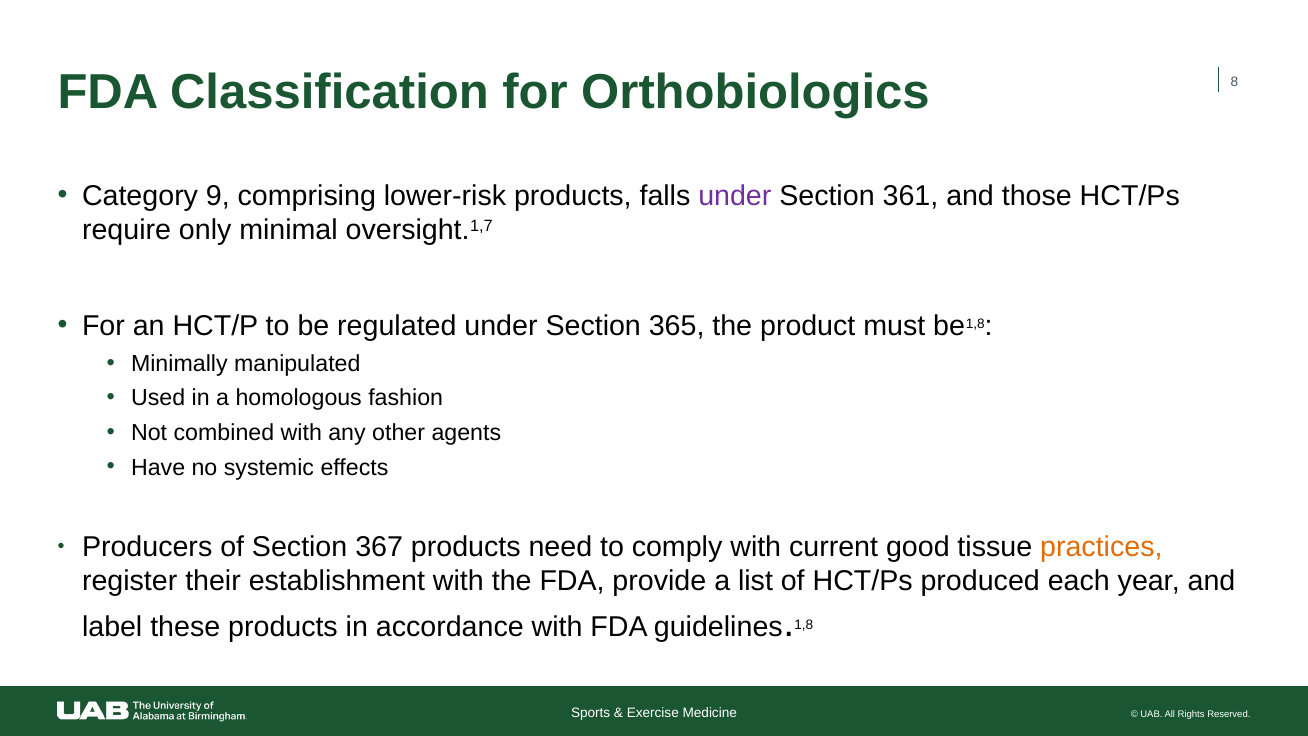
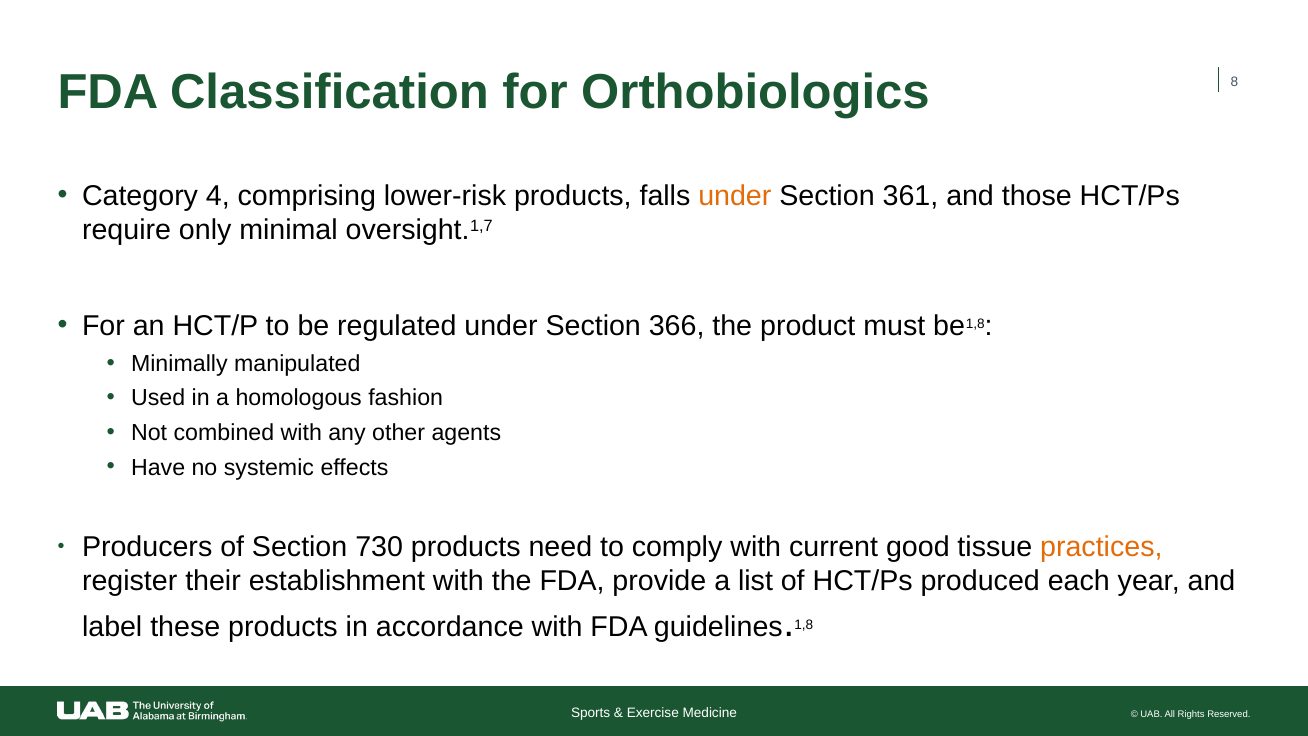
9: 9 -> 4 (218, 196)
under colour: purple -> orange (735, 196)
365: 365 -> 366 (677, 326)
367: 367 -> 730 (379, 547)
